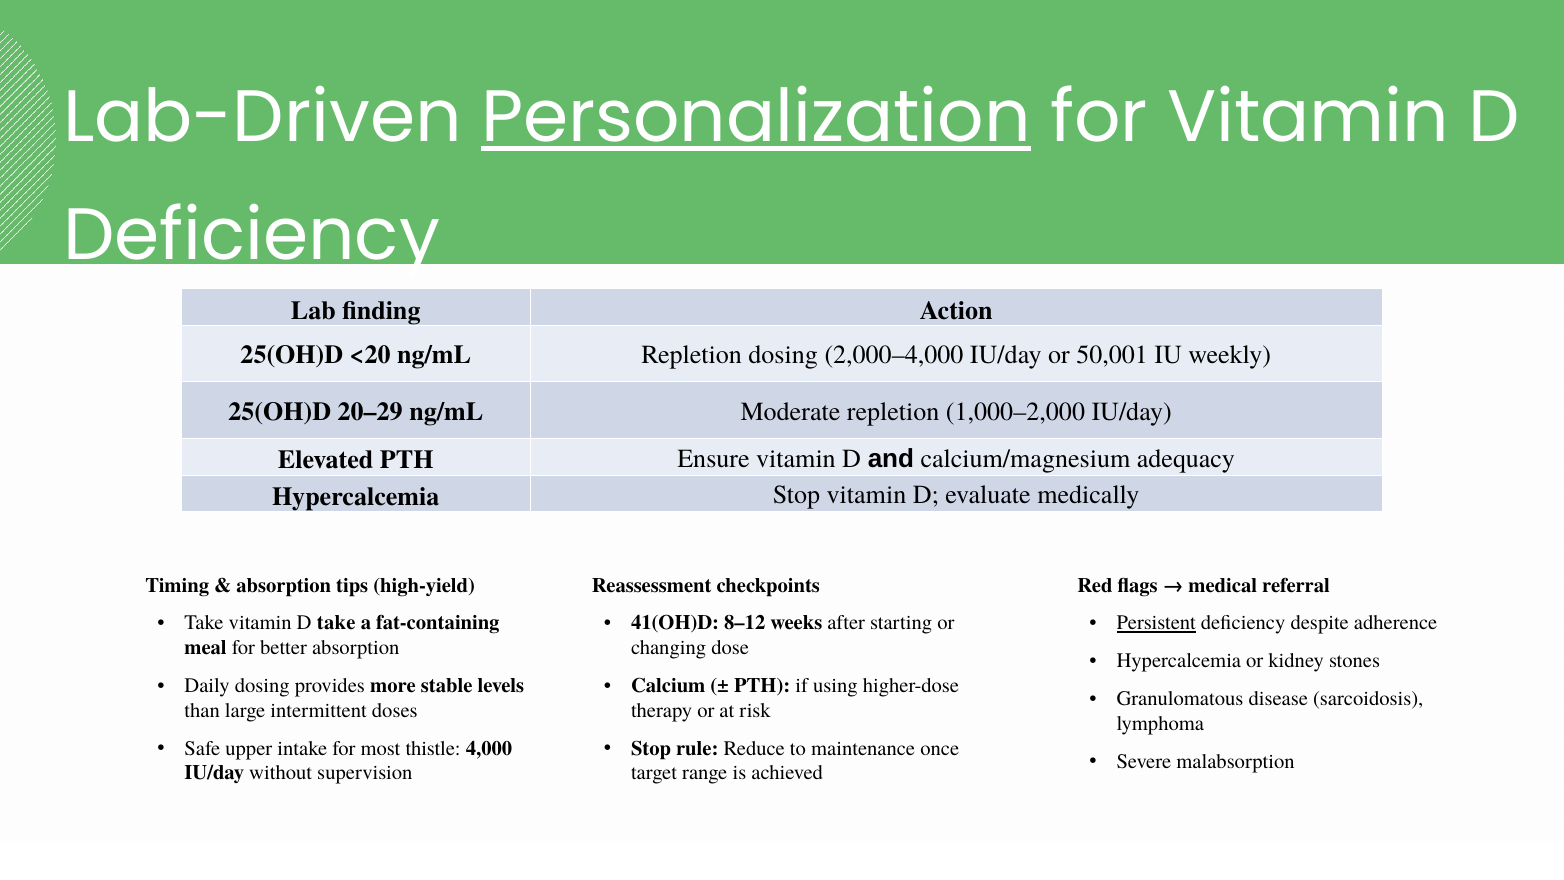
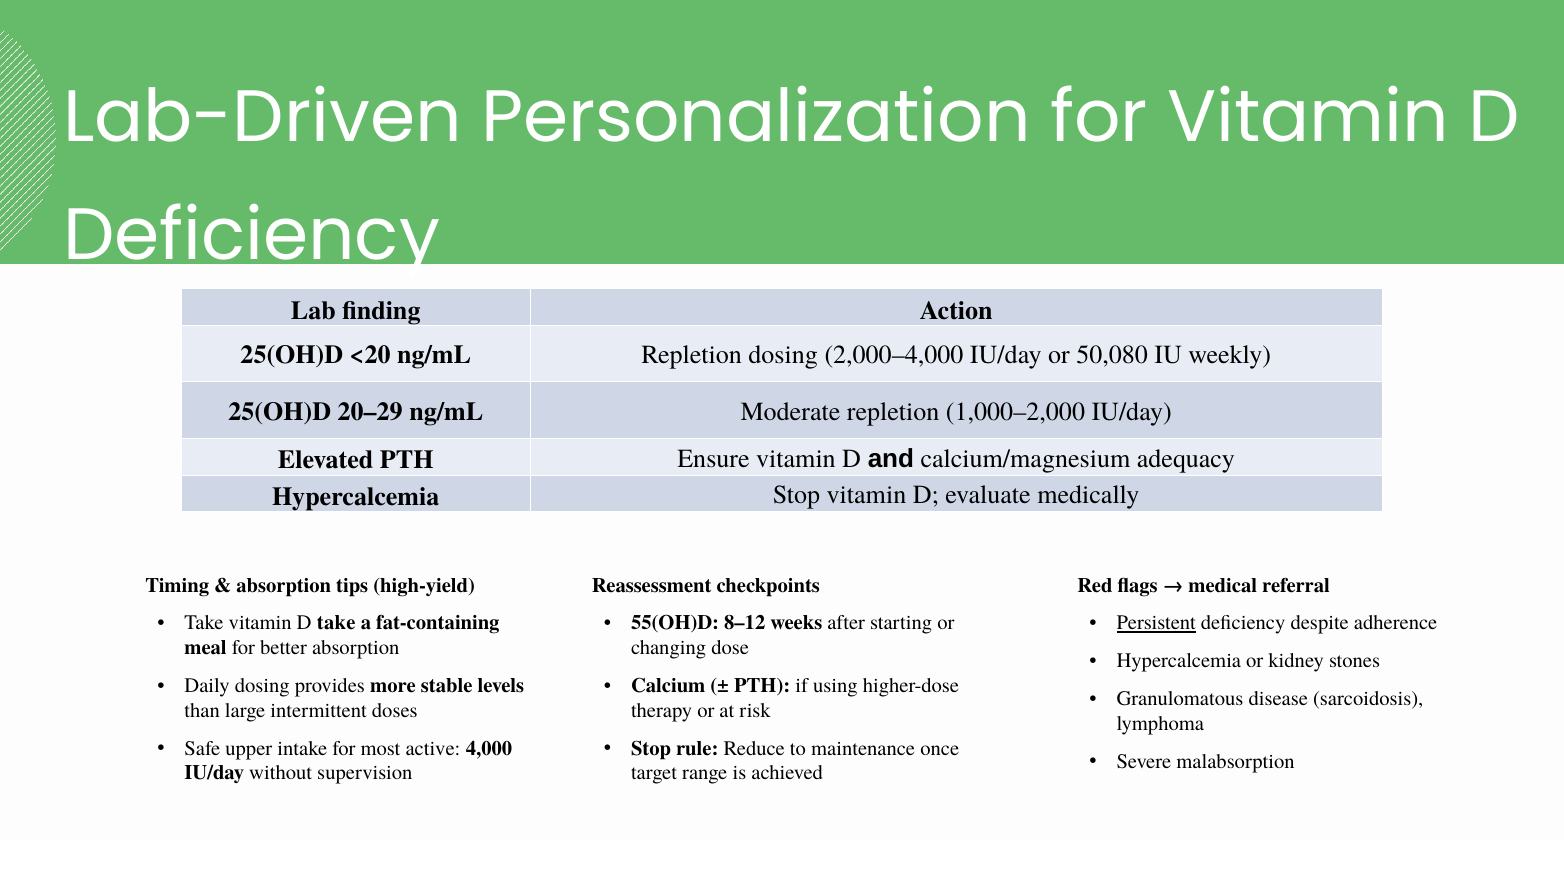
Personalization underline: present -> none (756, 117)
50,001: 50,001 -> 50,080 (1112, 355)
41(OH)D: 41(OH)D -> 55(OH)D (675, 623)
thistle: thistle -> active (433, 748)
